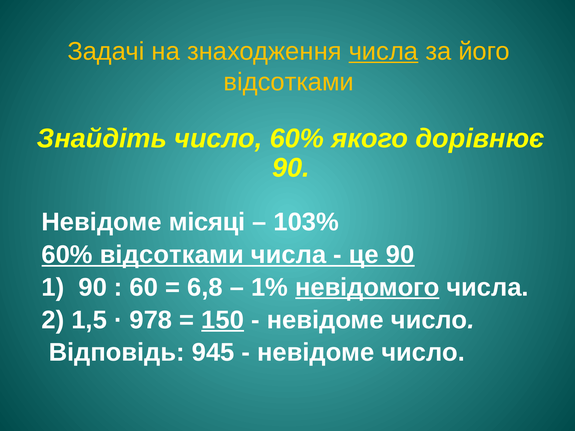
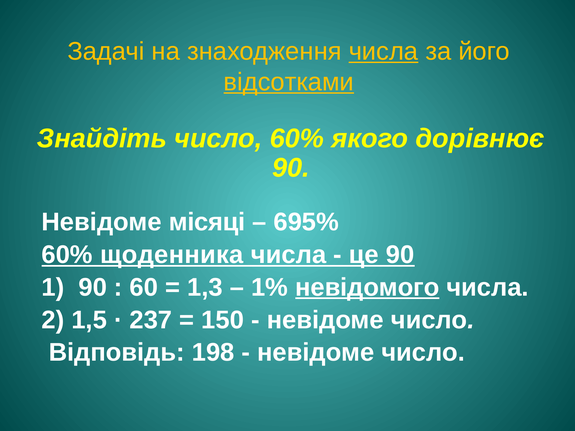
відсотками underline: none -> present (289, 82)
103%: 103% -> 695% (306, 222)
60% відсотками: відсотками -> щоденника (172, 255)
6,8: 6,8 -> 1,3 (205, 287)
978: 978 -> 237 (151, 320)
150 underline: present -> none (223, 320)
945: 945 -> 198 (213, 353)
